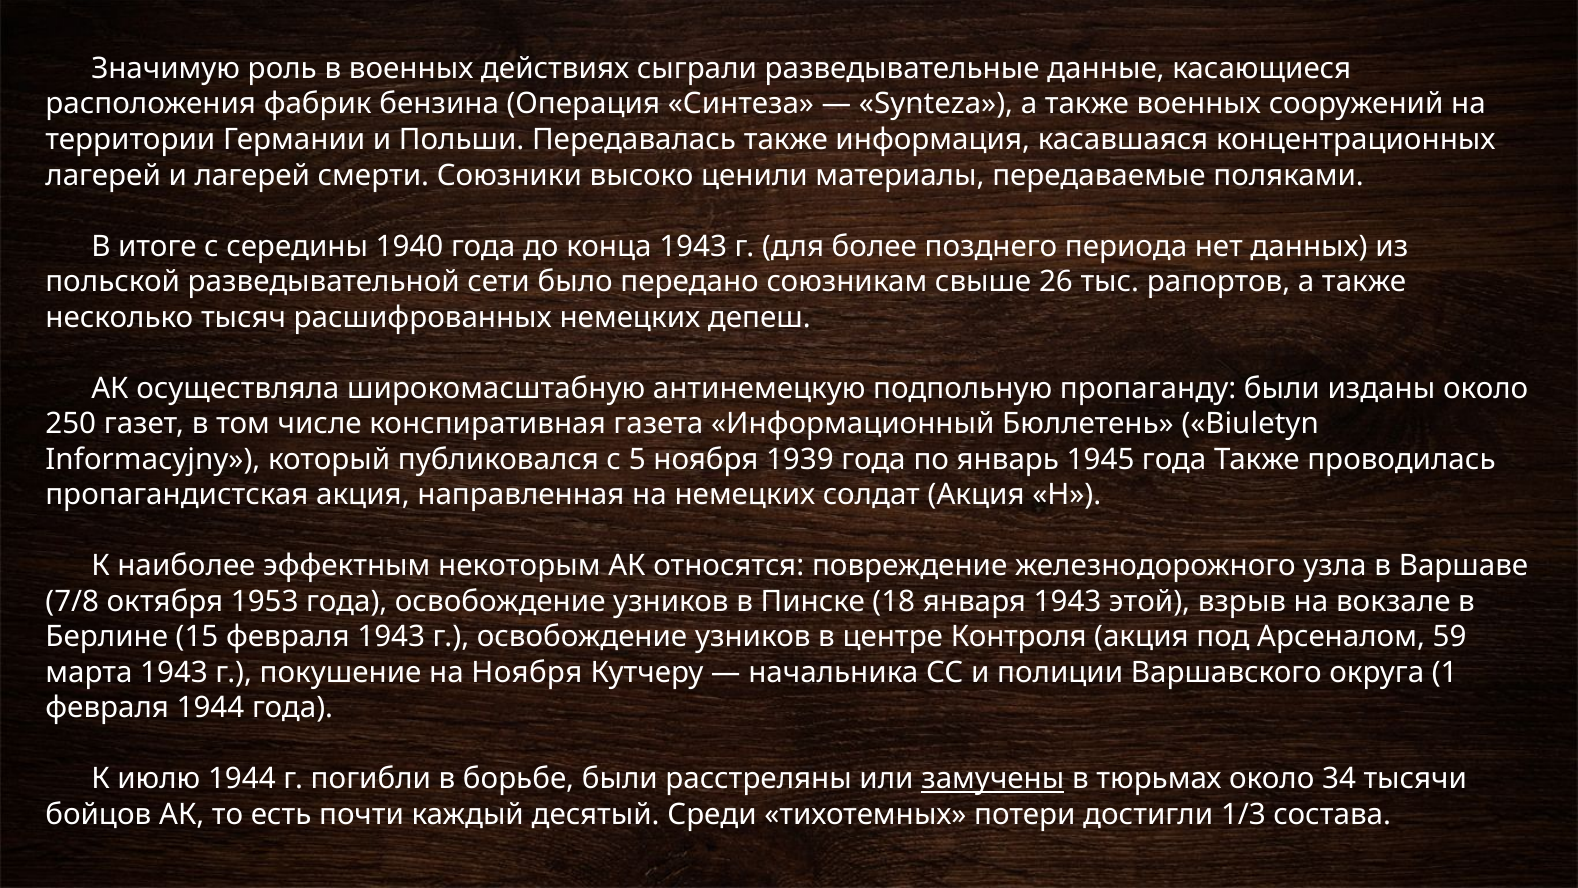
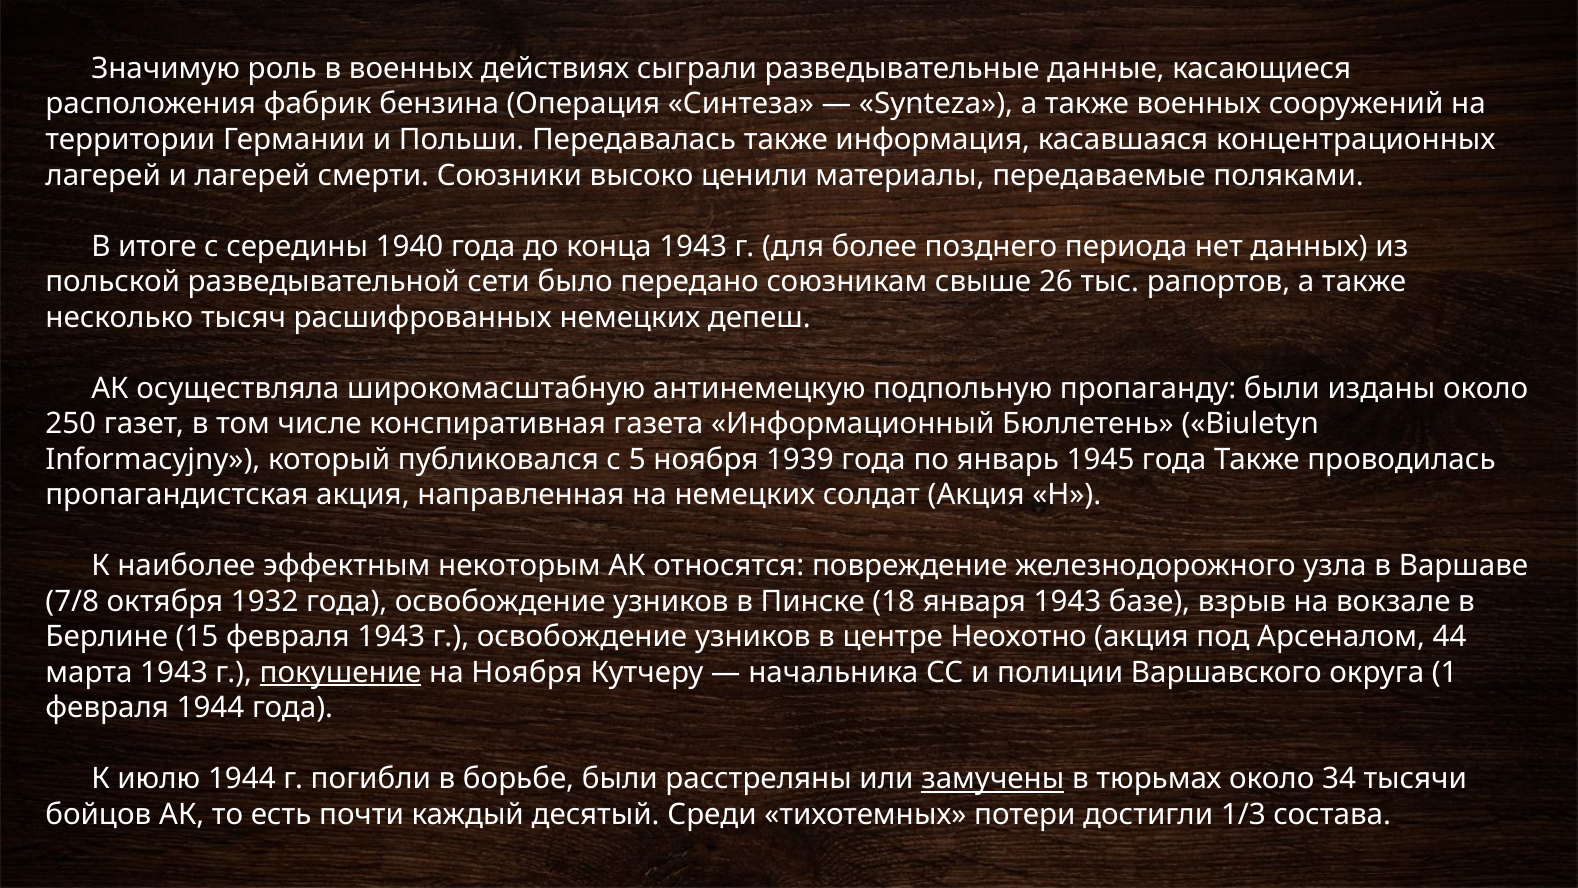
1953: 1953 -> 1932 (265, 601)
этой: этой -> базе (1150, 601)
Контроля: Контроля -> Неохотно (1019, 637)
59: 59 -> 44 (1450, 637)
покушение underline: none -> present (341, 672)
